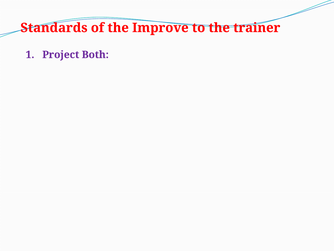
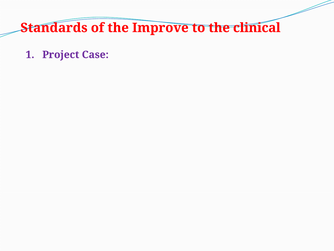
trainer: trainer -> clinical (257, 28)
Both: Both -> Case (95, 55)
